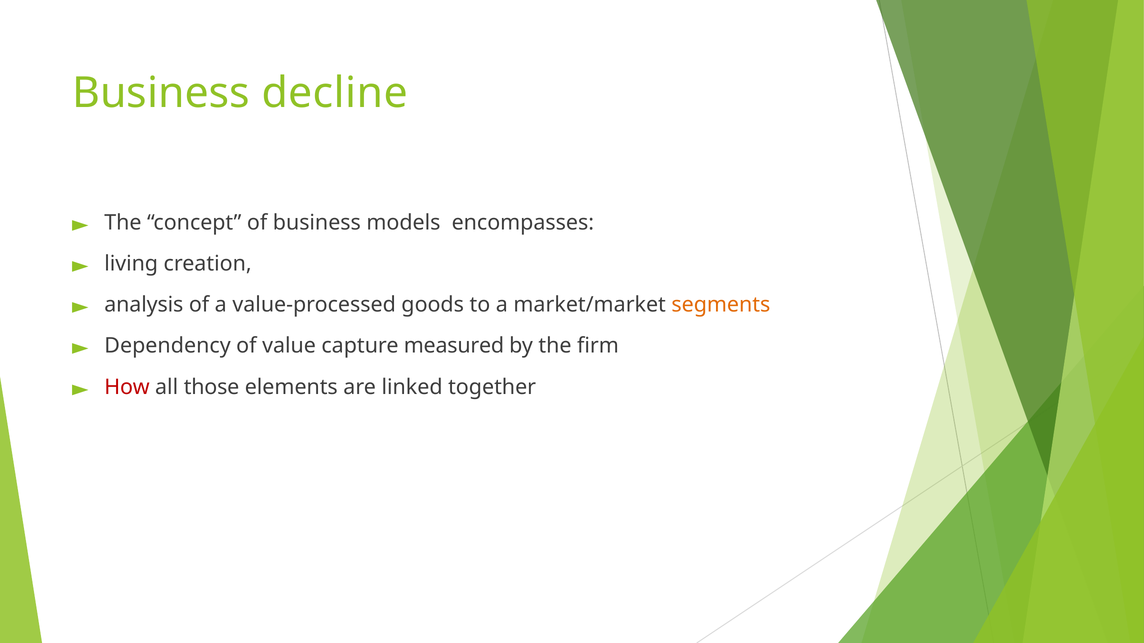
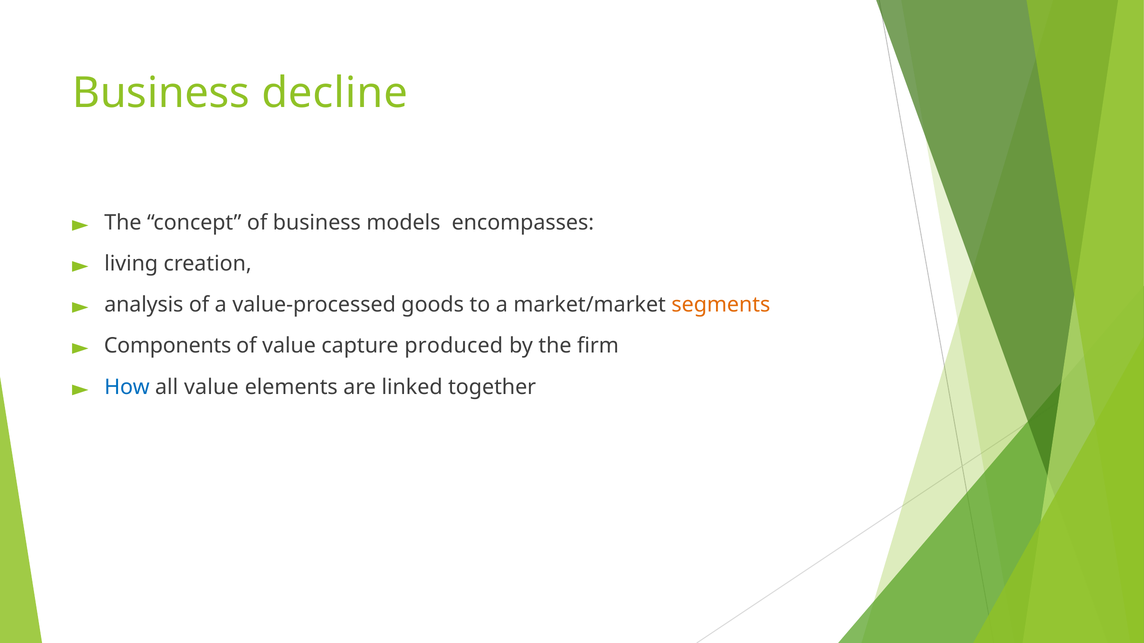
Dependency: Dependency -> Components (168, 346)
measured: measured -> produced (454, 346)
How colour: red -> blue (127, 387)
all those: those -> value (211, 387)
